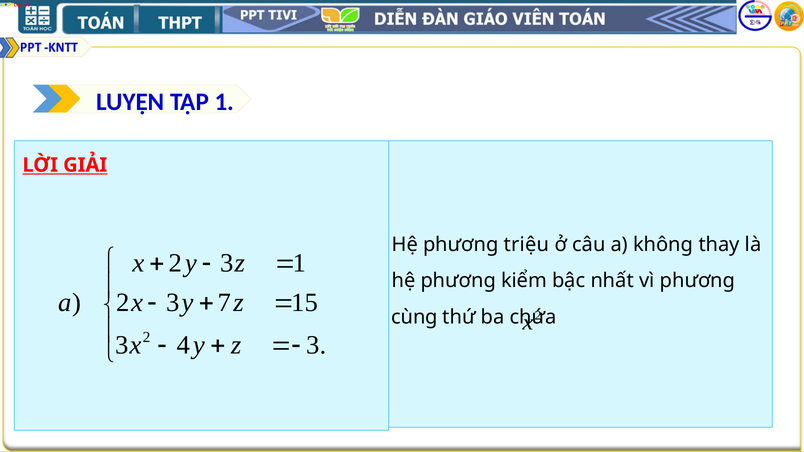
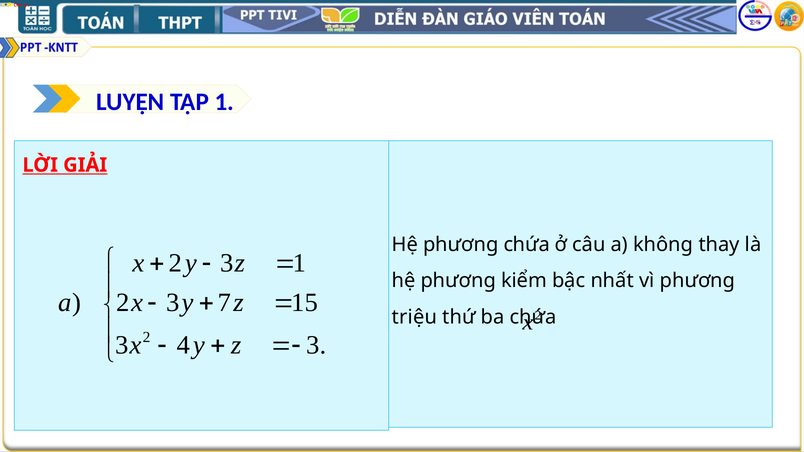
phương triệu: triệu -> chứa (527, 245)
cùng: cùng -> triệu (414, 317)
